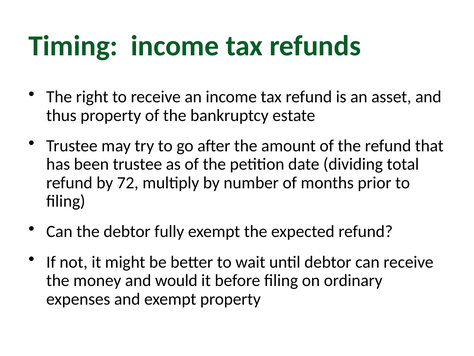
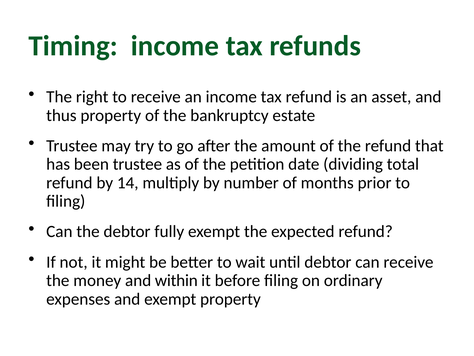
72: 72 -> 14 (128, 183)
would: would -> within (176, 280)
